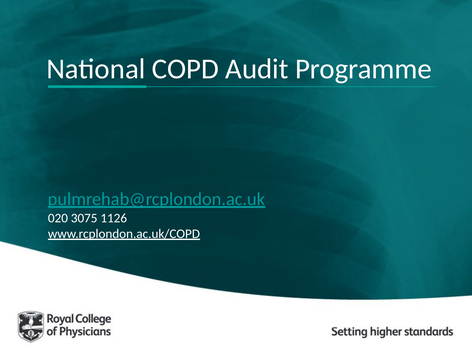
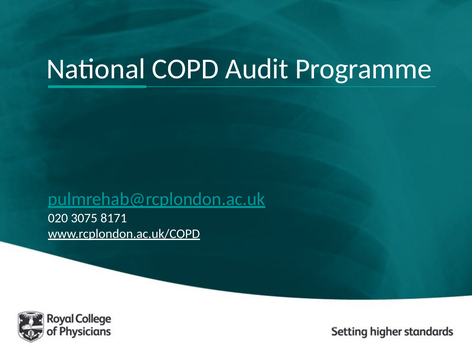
1126: 1126 -> 8171 (114, 218)
